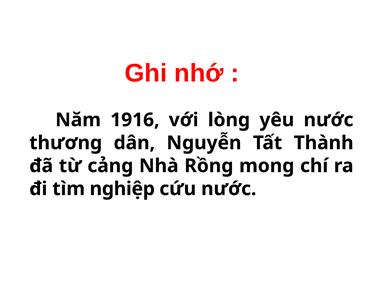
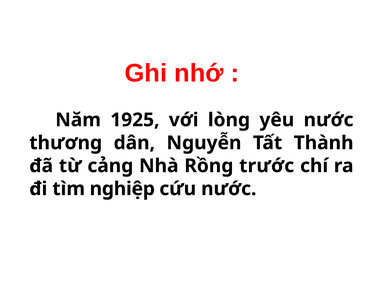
1916: 1916 -> 1925 (135, 120)
mong: mong -> trước (267, 166)
